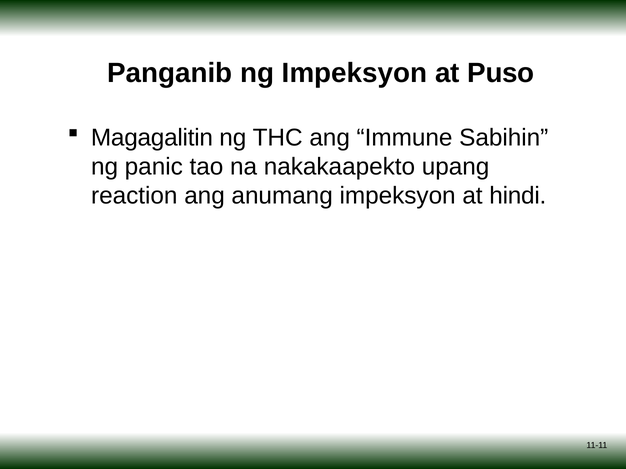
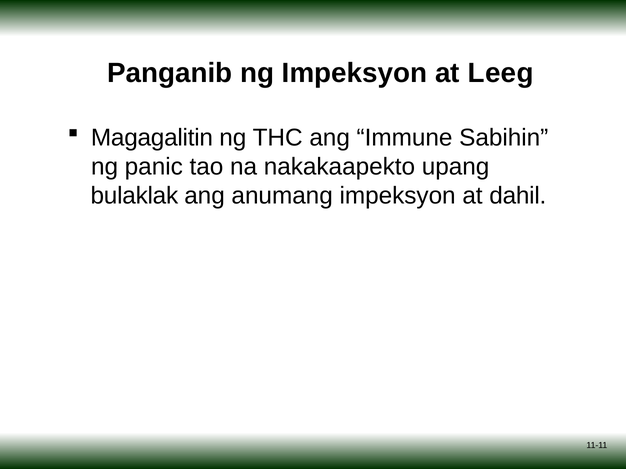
Puso: Puso -> Leeg (501, 73)
reaction: reaction -> bulaklak (134, 196)
hindi: hindi -> dahil (518, 196)
